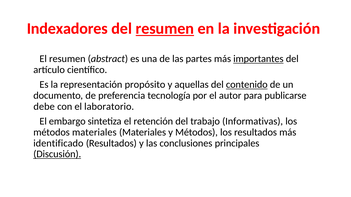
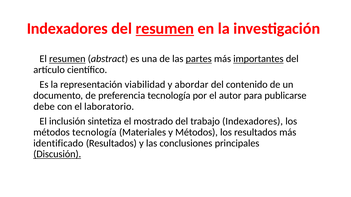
resumen underline: none -> present (67, 59)
partes underline: none -> present (199, 59)
propósito: propósito -> viabilidad (145, 85)
aquellas: aquellas -> abordar (192, 85)
contenido underline: present -> none (247, 85)
embargo: embargo -> inclusión (67, 122)
retención: retención -> mostrado (153, 122)
trabajo Informativas: Informativas -> Indexadores (253, 122)
métodos materiales: materiales -> tecnología (94, 133)
